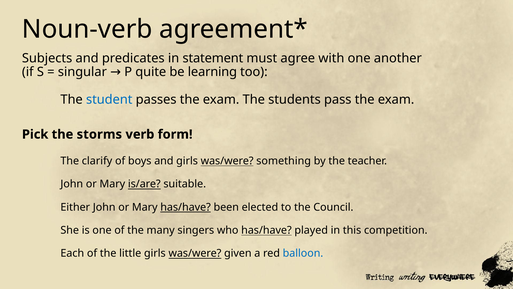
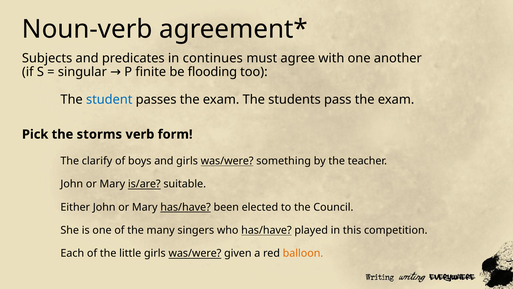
statement: statement -> continues (213, 58)
quite: quite -> finite (151, 72)
learning: learning -> flooding (212, 72)
balloon colour: blue -> orange (303, 253)
